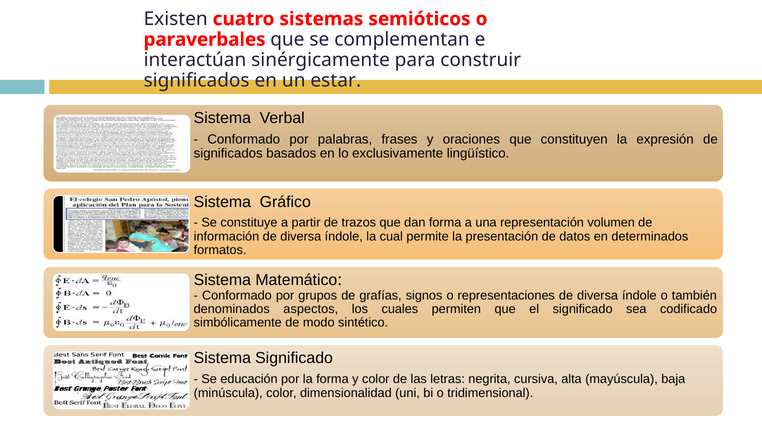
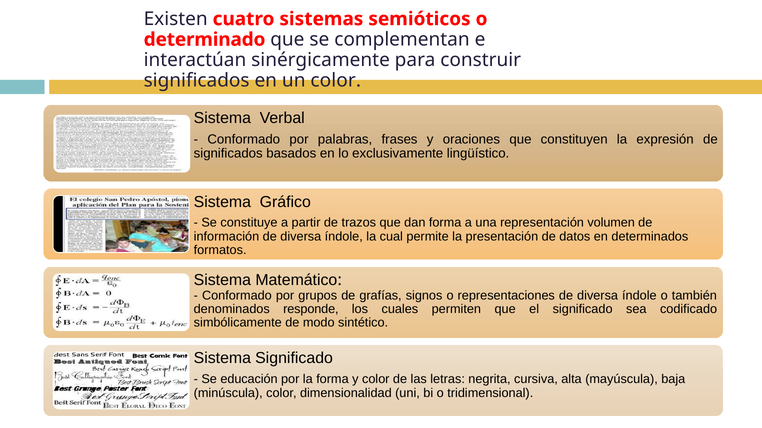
paraverbales: paraverbales -> determinado (205, 40)
un estar: estar -> color (336, 81)
aspectos: aspectos -> responde (311, 310)
